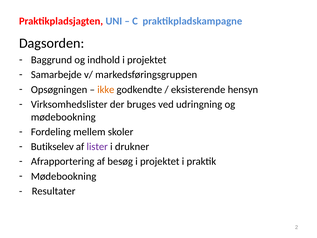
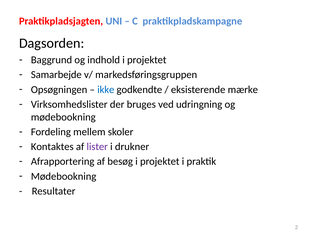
ikke colour: orange -> blue (106, 89)
hensyn: hensyn -> mærke (243, 89)
Butikselev: Butikselev -> Kontaktes (52, 147)
